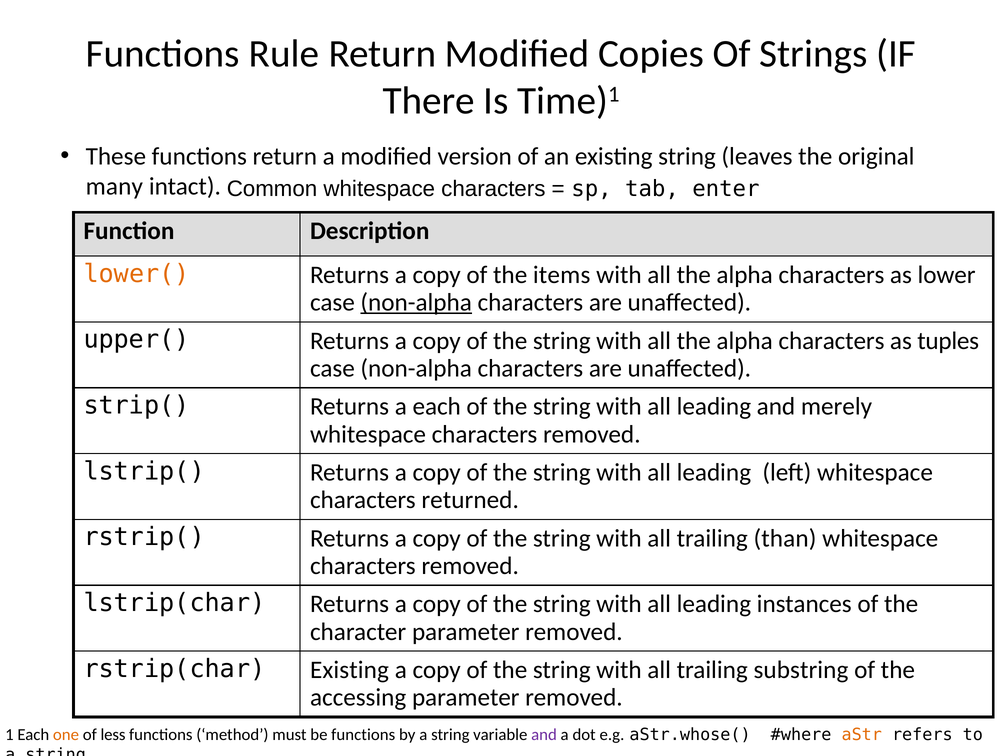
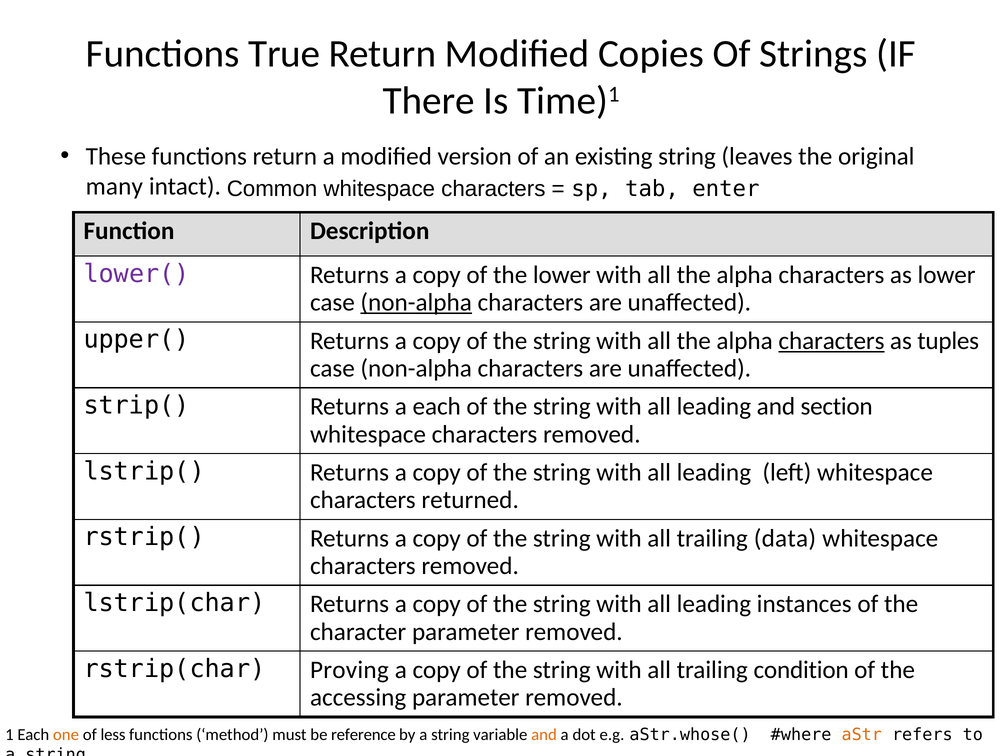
Rule: Rule -> True (284, 54)
lower( colour: orange -> purple (137, 274)
the items: items -> lower (562, 275)
characters underline: none -> present (831, 341)
merely: merely -> section (837, 407)
than: than -> data (785, 538)
rstrip(char Existing: Existing -> Proving (349, 670)
substring: substring -> condition (801, 670)
be functions: functions -> reference (363, 735)
and colour: purple -> orange (544, 735)
